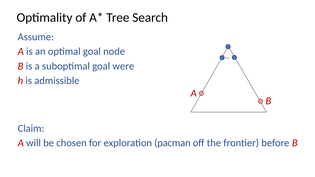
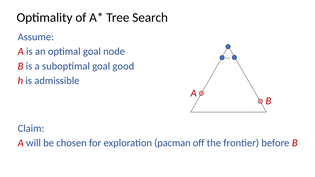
were: were -> good (123, 66)
